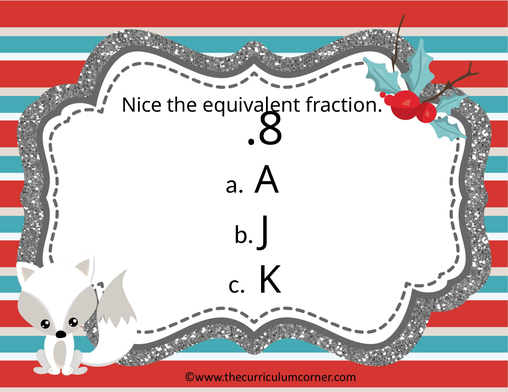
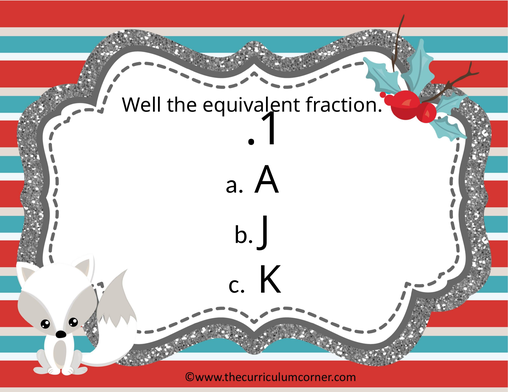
Nice: Nice -> Well (142, 106)
.8: .8 -> .1 (265, 129)
